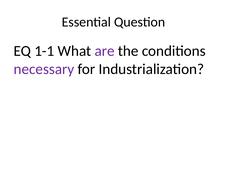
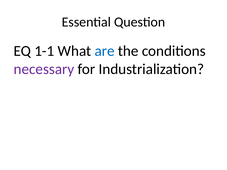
are colour: purple -> blue (105, 51)
